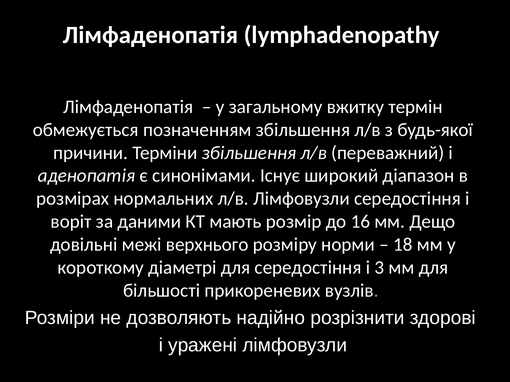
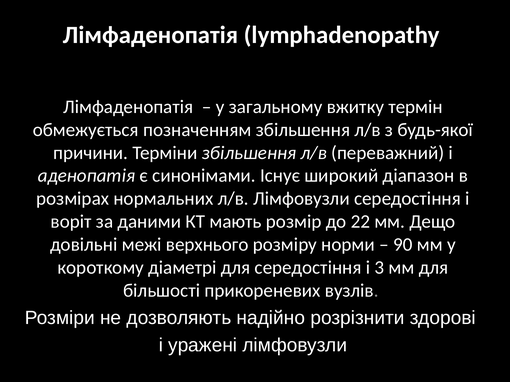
16: 16 -> 22 (360, 222)
18: 18 -> 90 (403, 245)
